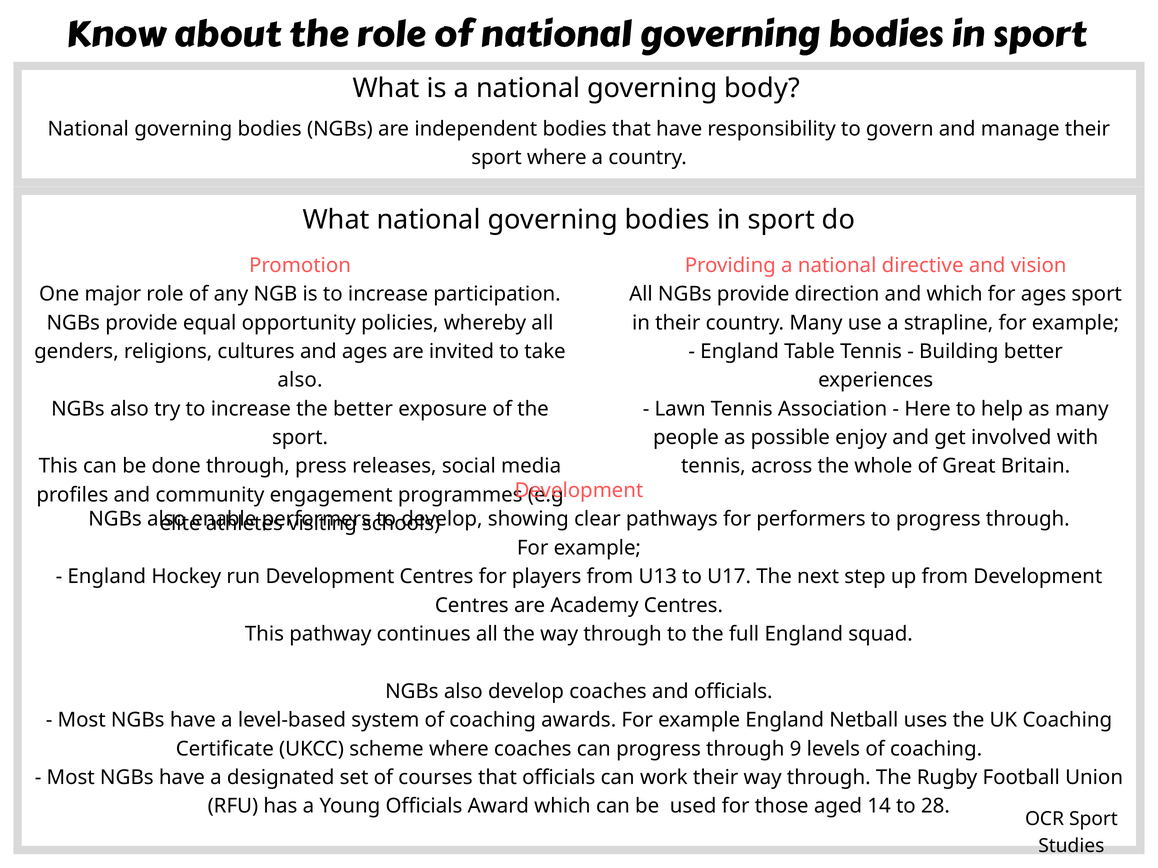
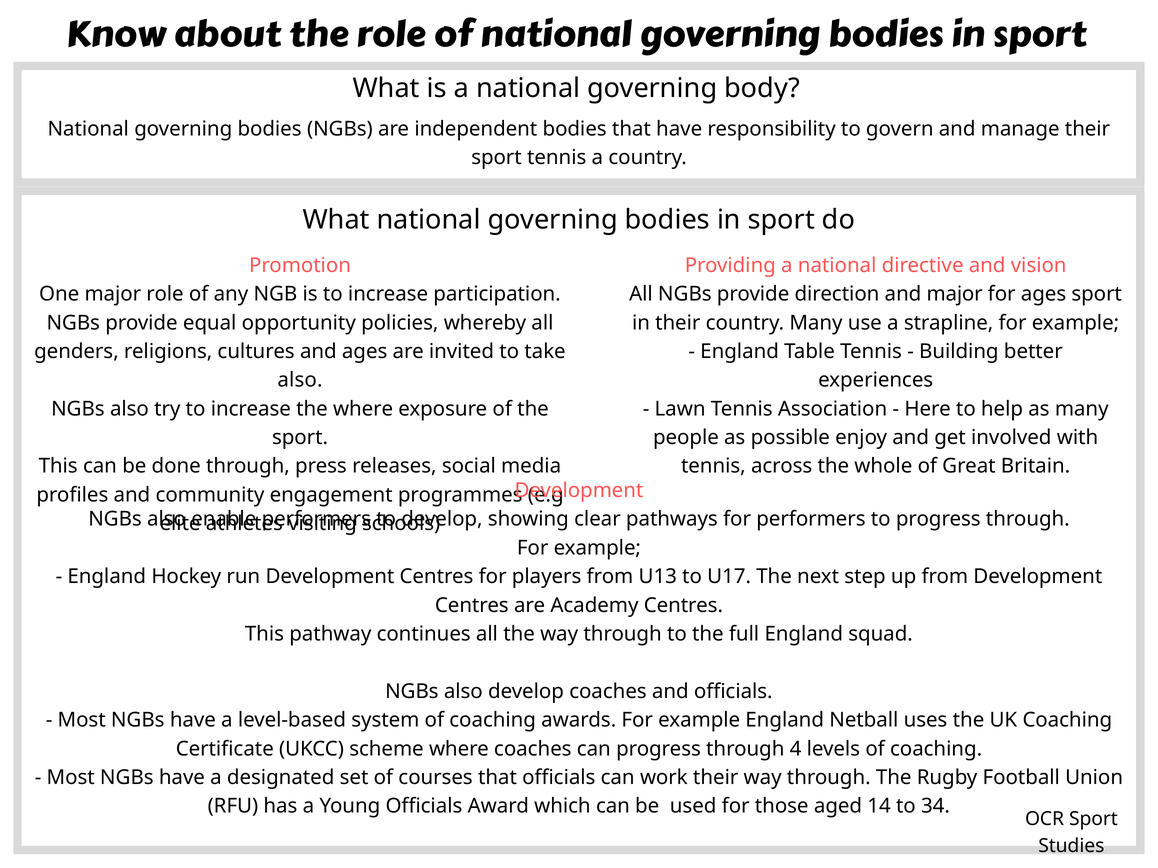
sport where: where -> tennis (557, 158)
and which: which -> major (955, 294)
the better: better -> where (363, 409)
9: 9 -> 4 (796, 749)
28: 28 -> 34 (935, 807)
